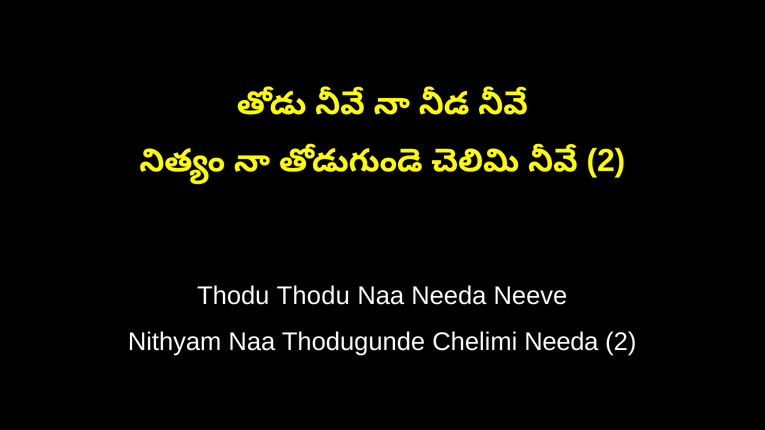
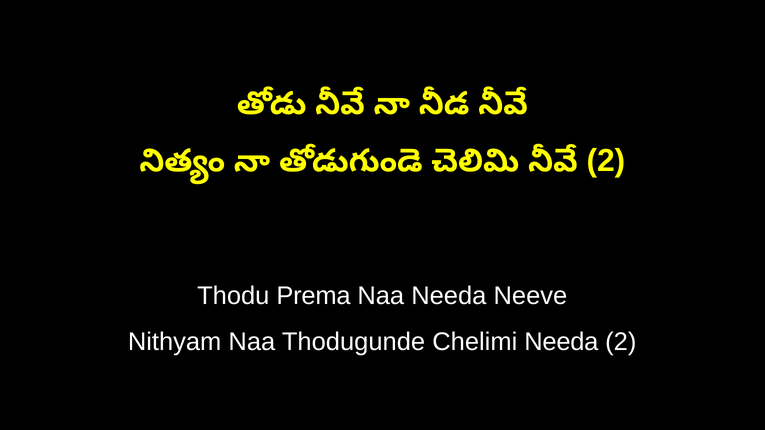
Thodu Thodu: Thodu -> Prema (314, 296)
